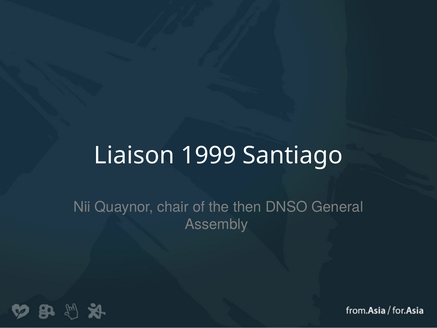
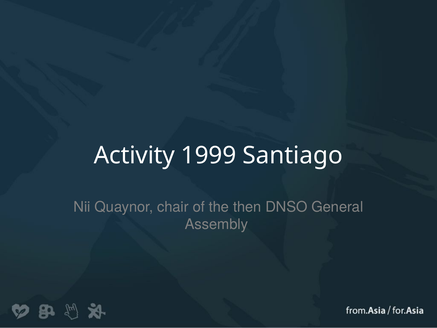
Liaison: Liaison -> Activity (134, 155)
